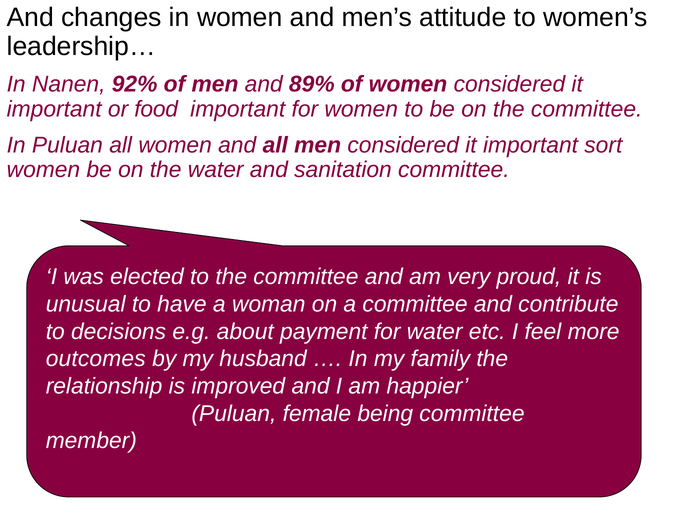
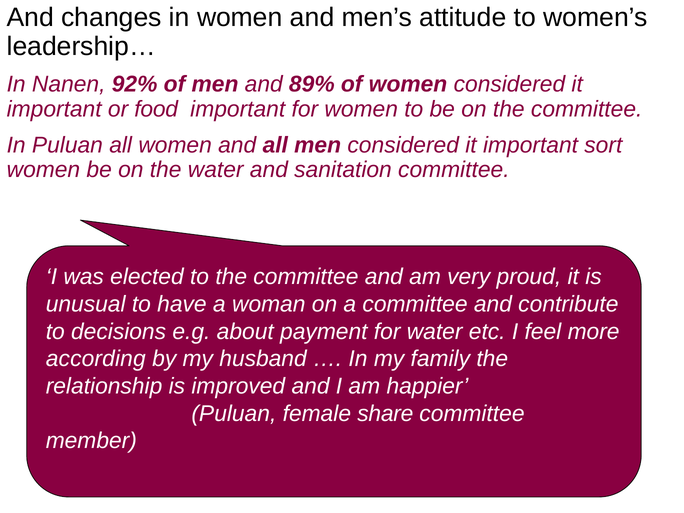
outcomes: outcomes -> according (96, 359)
being: being -> share (385, 414)
